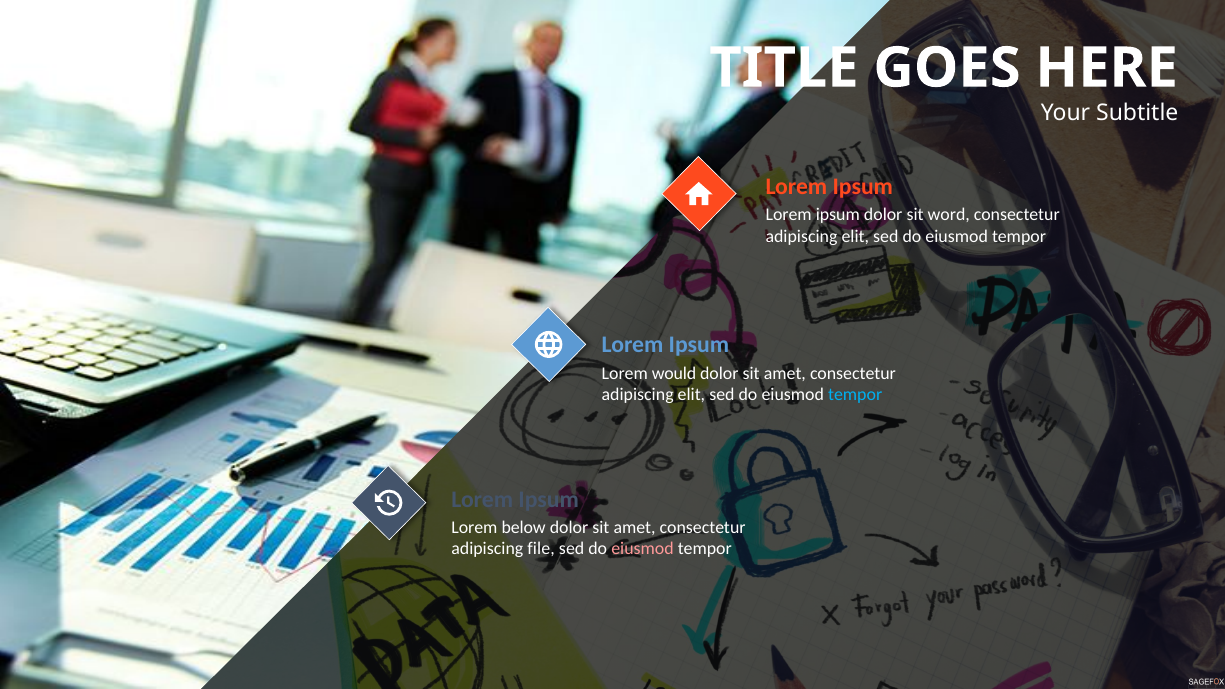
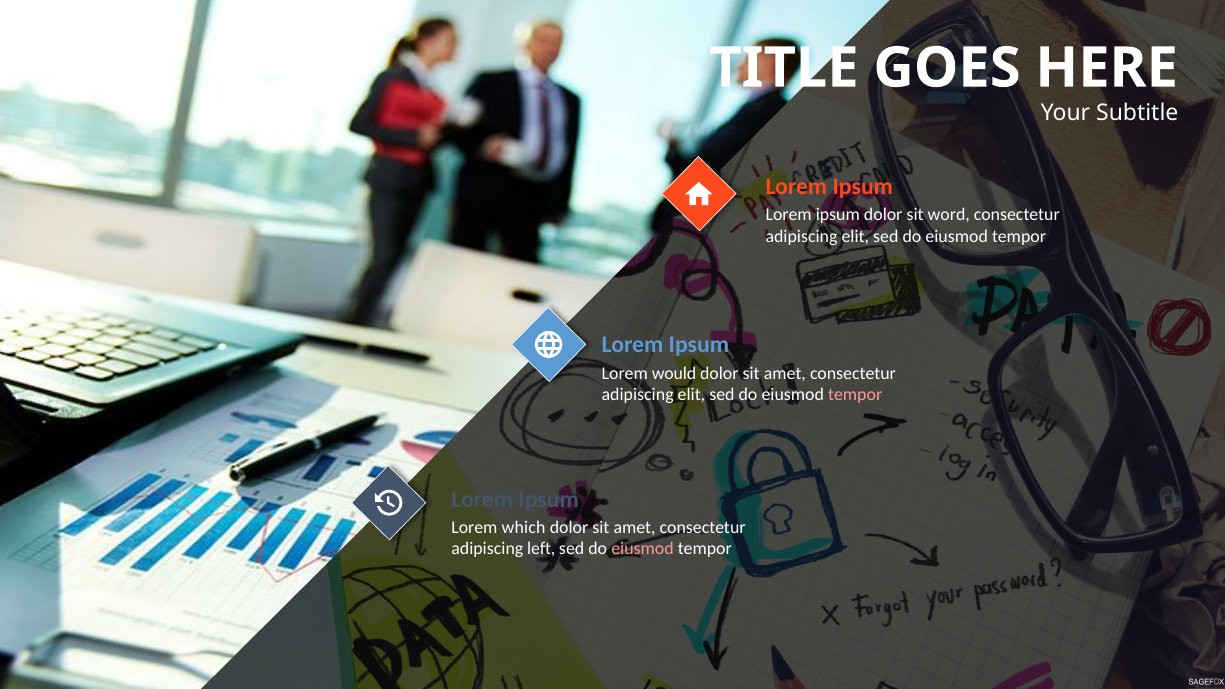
tempor colour: light blue -> pink (855, 395)
below: below -> which (524, 528)
file: file -> left (541, 549)
